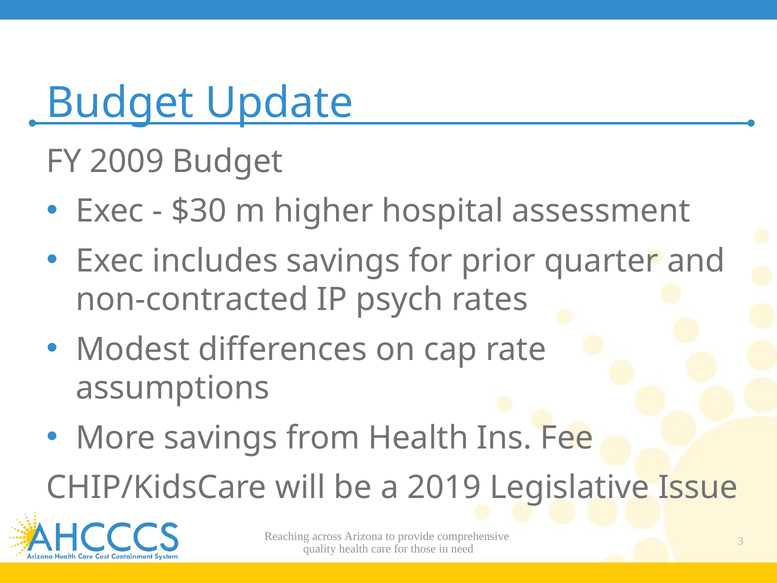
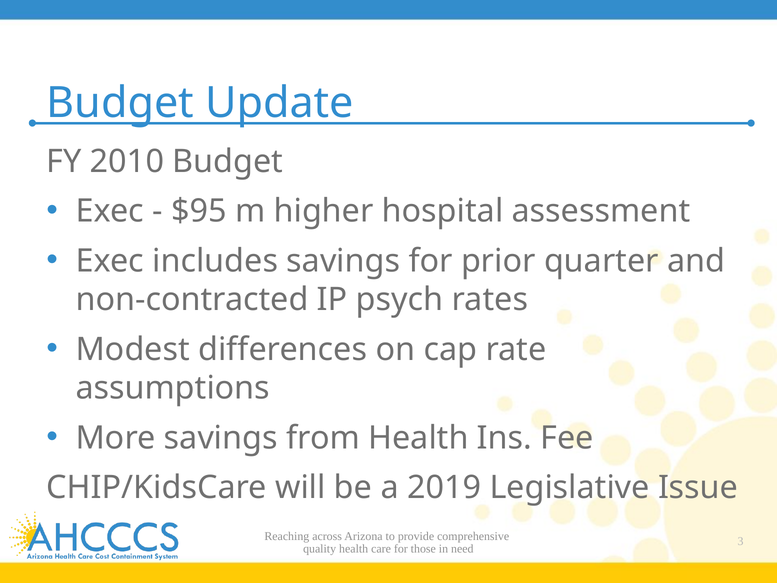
2009: 2009 -> 2010 (127, 161)
$30: $30 -> $95 (199, 211)
